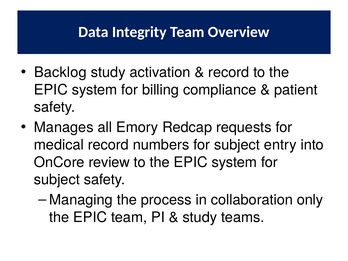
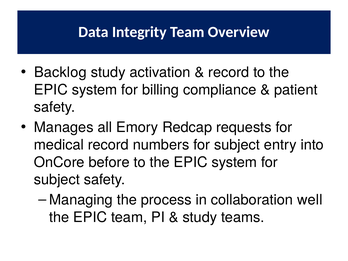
review: review -> before (109, 162)
only: only -> well (310, 200)
